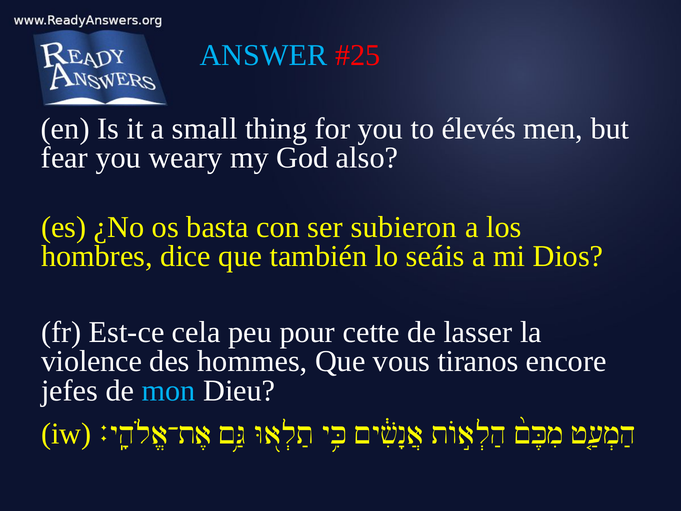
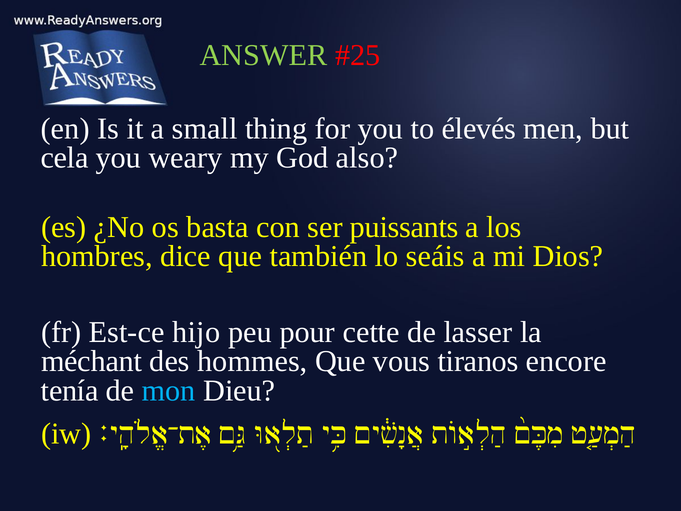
ANSWER colour: light blue -> light green (264, 55)
fear: fear -> cela (65, 158)
subieron: subieron -> puissants (404, 227)
cela: cela -> hijo (196, 332)
violence: violence -> méchant (92, 361)
jefes: jefes -> tenía (70, 390)
